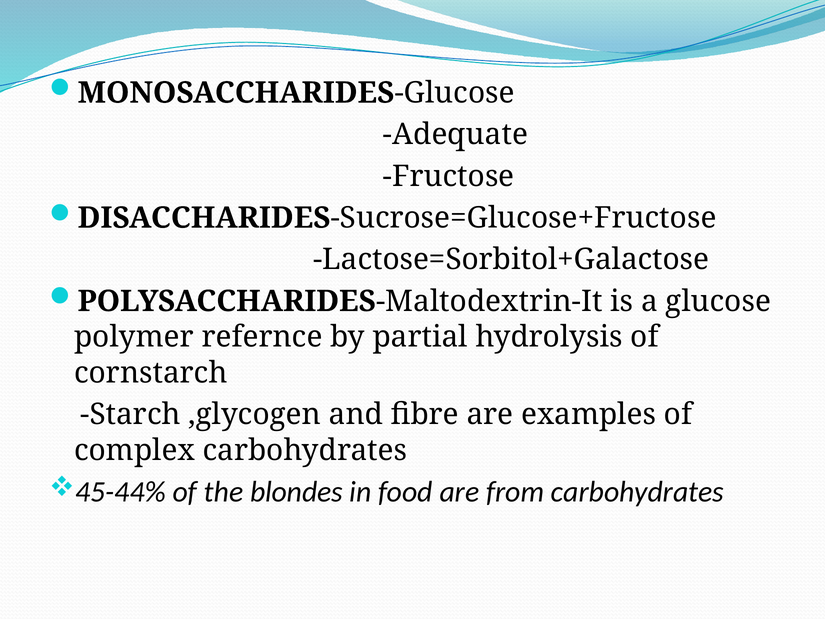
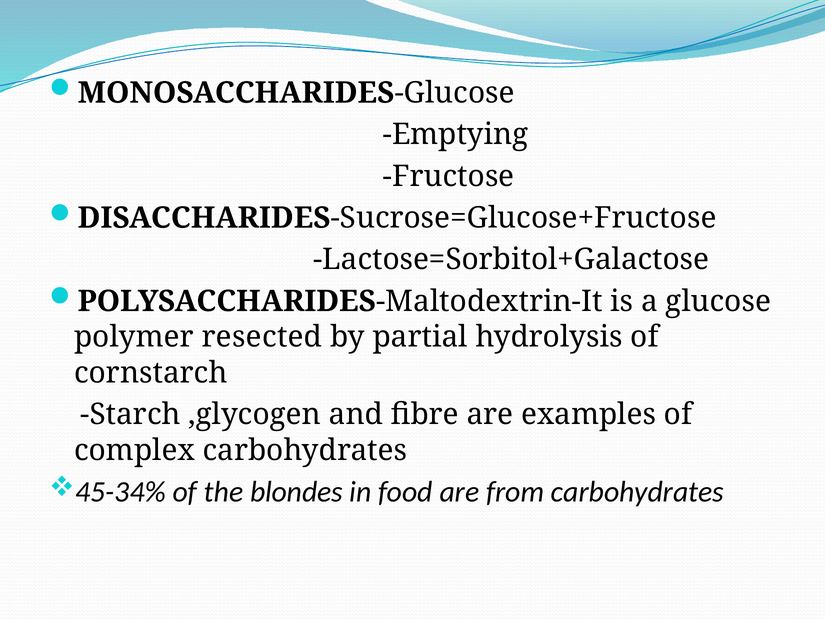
Adequate: Adequate -> Emptying (456, 134)
refernce: refernce -> resected (262, 337)
45-44%: 45-44% -> 45-34% (121, 492)
